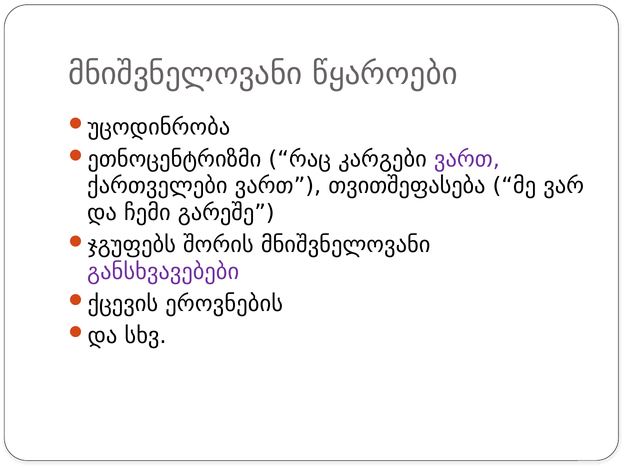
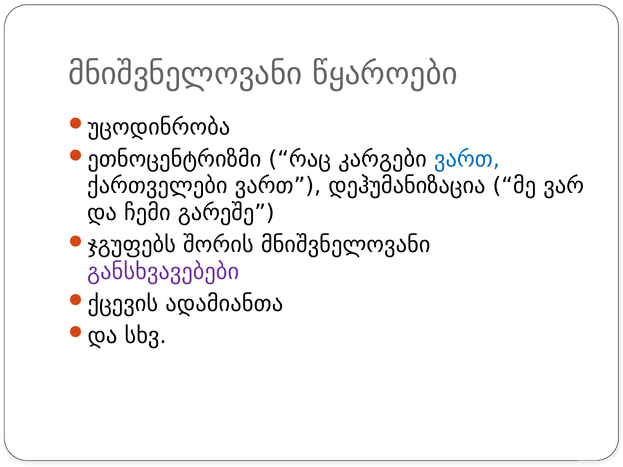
ვართ colour: purple -> blue (467, 159)
თვითშეფასება: თვითშეფასება -> დეჰუმანიზაცია (407, 186)
ეროვნების: ეროვნების -> ადამიანთა (224, 304)
